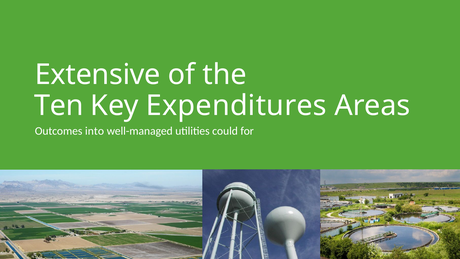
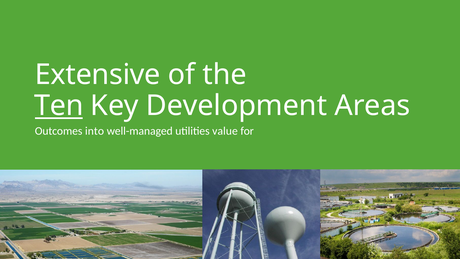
Ten underline: none -> present (59, 106)
Expenditures: Expenditures -> Development (236, 106)
could: could -> value (225, 131)
